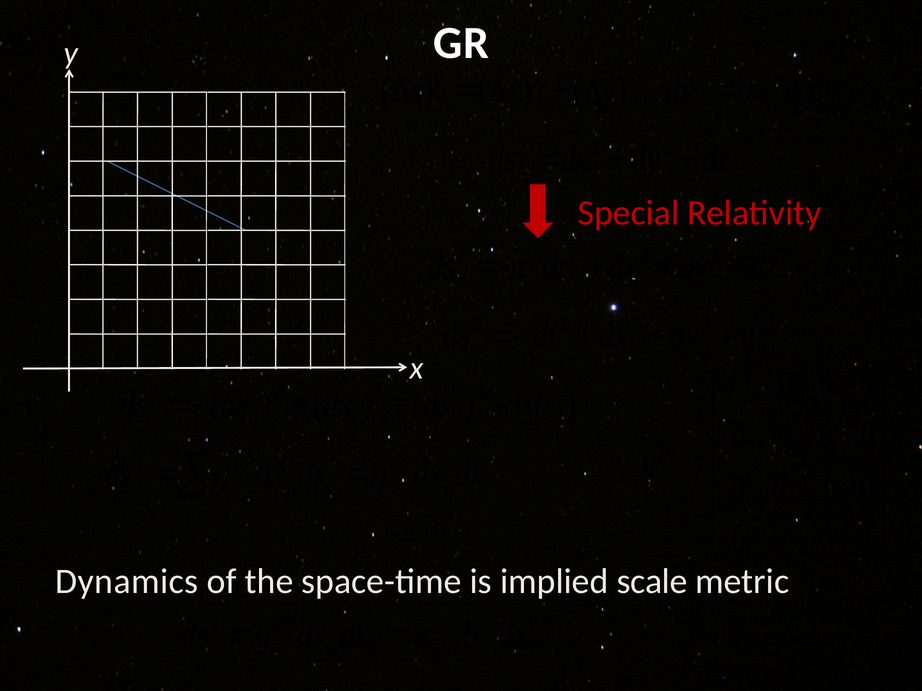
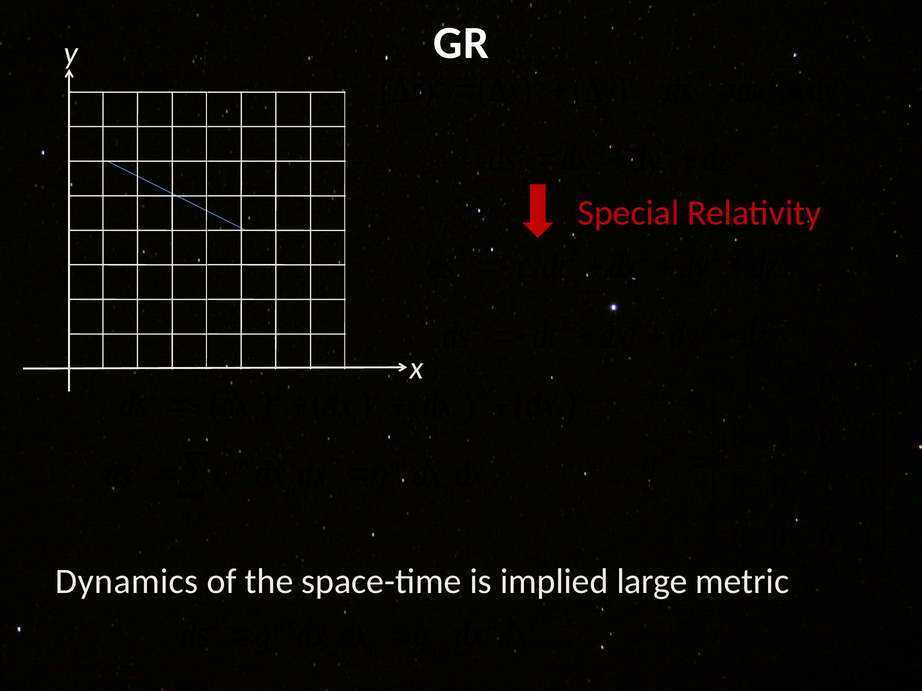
scale: scale -> large (652, 582)
